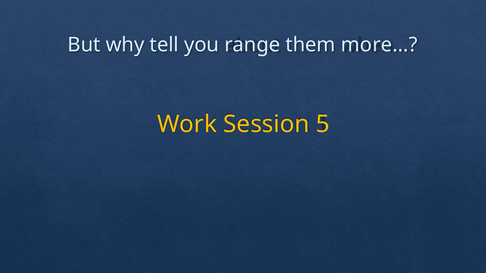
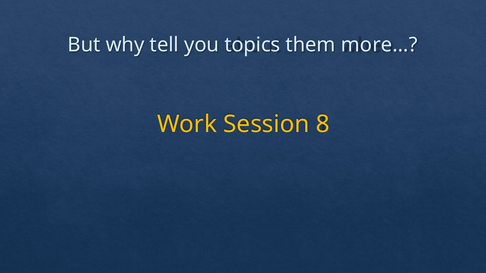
range: range -> topics (252, 45)
5: 5 -> 8 (323, 124)
